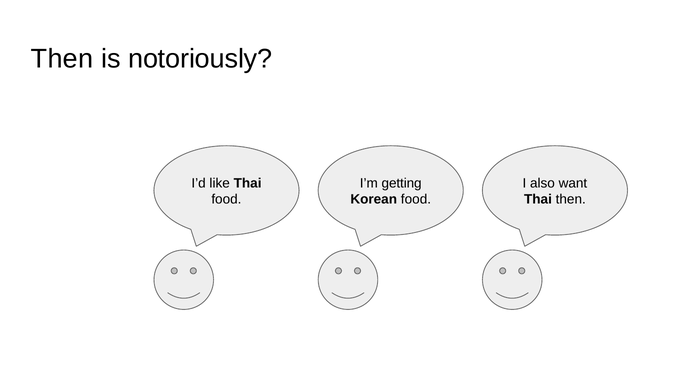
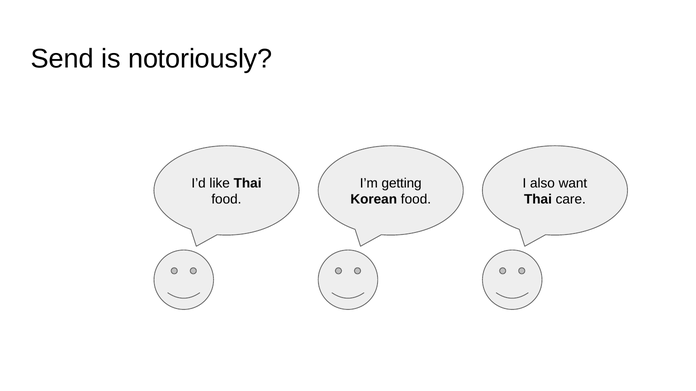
Then: Then -> Send (62, 59)
Thai then: then -> care (571, 200)
